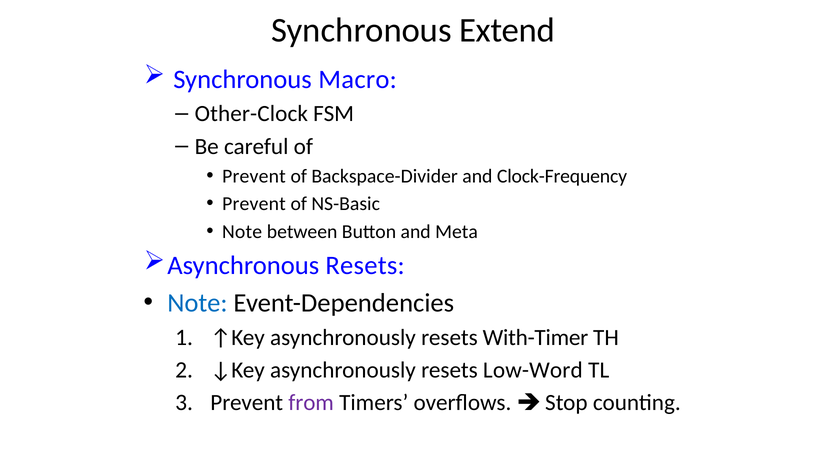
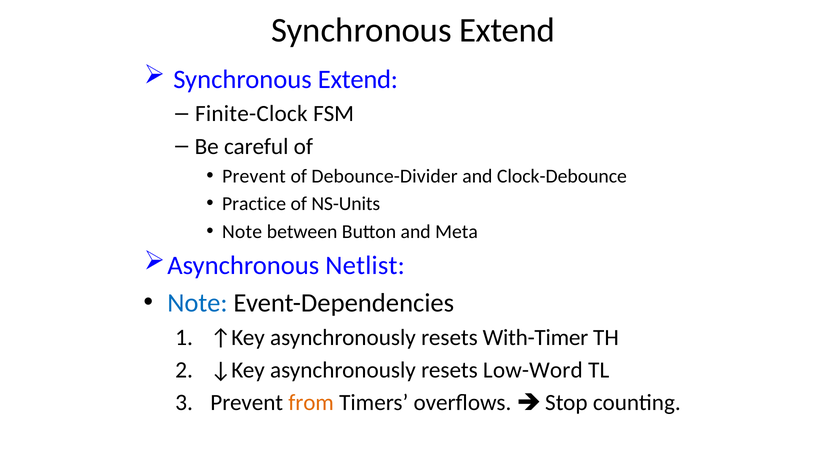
Macro: Macro -> Extend (358, 79)
Other-Clock: Other-Clock -> Finite-Clock (251, 114)
Backspace-Divider: Backspace-Divider -> Debounce-Divider (385, 176)
Clock-Frequency: Clock-Frequency -> Clock-Debounce (562, 176)
Prevent: Prevent -> Practice (254, 204)
NS-Basic: NS-Basic -> NS-Units (346, 204)
Asynchronous Resets: Resets -> Netlist (365, 266)
from colour: purple -> orange (311, 403)
